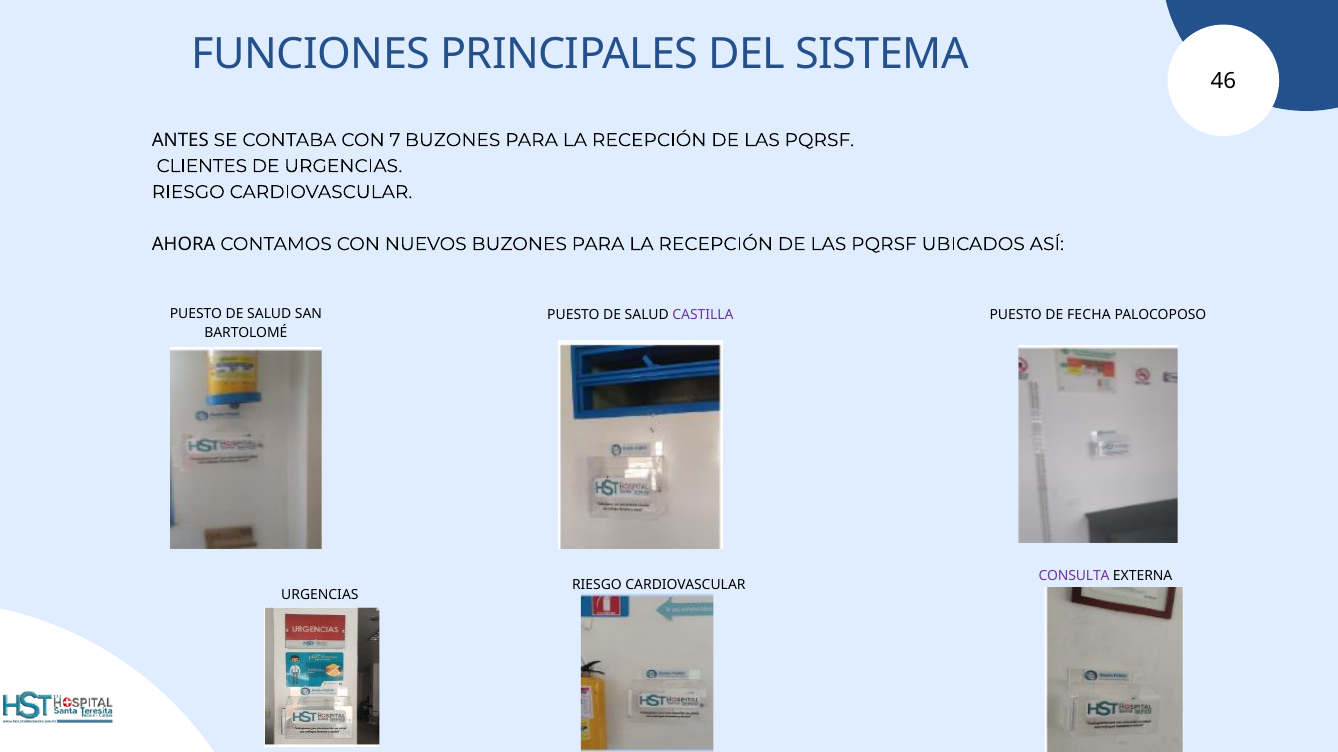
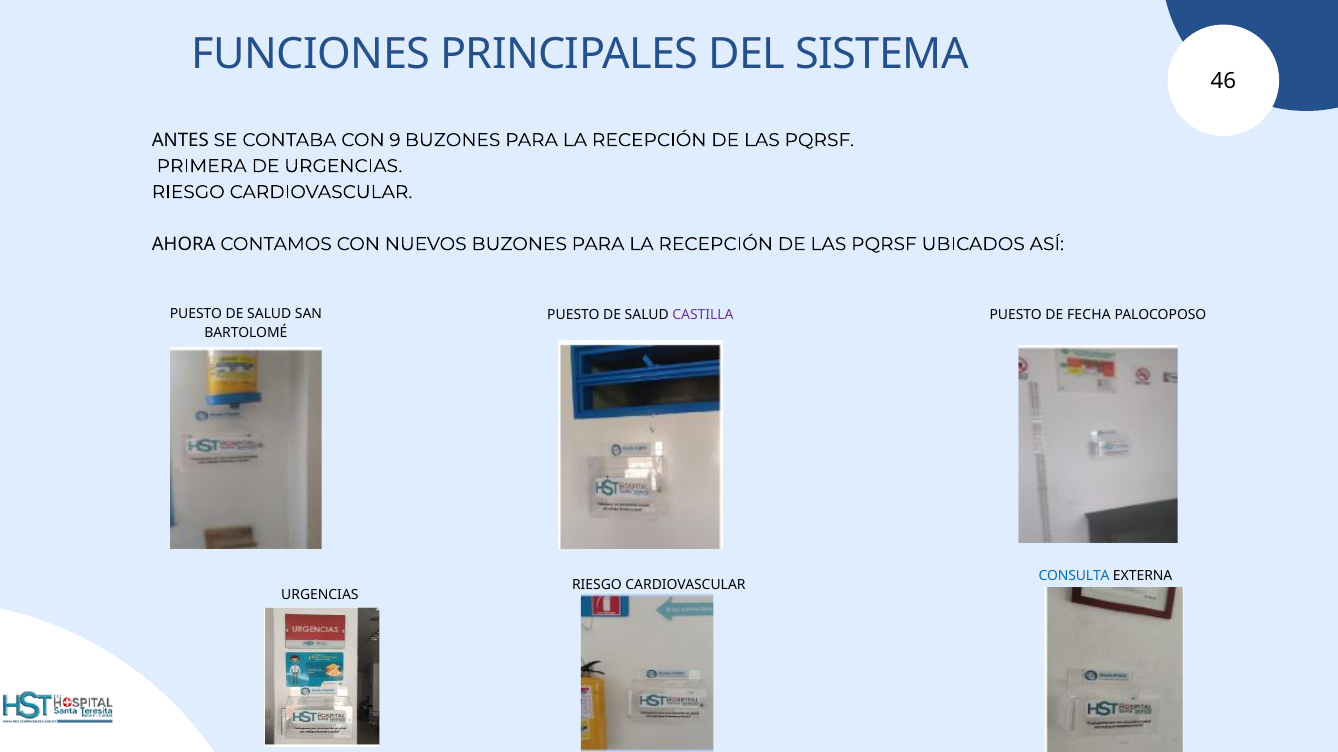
7: 7 -> 9 (395, 140)
CLIENTES: CLIENTES -> PRIMERA (202, 166)
CONSULTA colour: purple -> blue (1074, 576)
